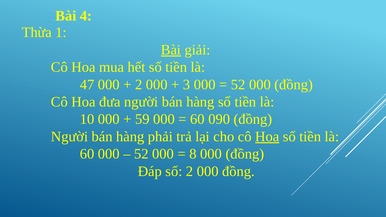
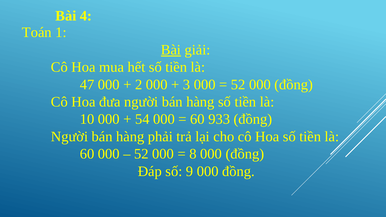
Thừa: Thừa -> Toán (37, 32)
59: 59 -> 54 (142, 119)
090: 090 -> 933 (219, 119)
Hoa underline: present -> none (267, 137)
số 2: 2 -> 9 (190, 171)
